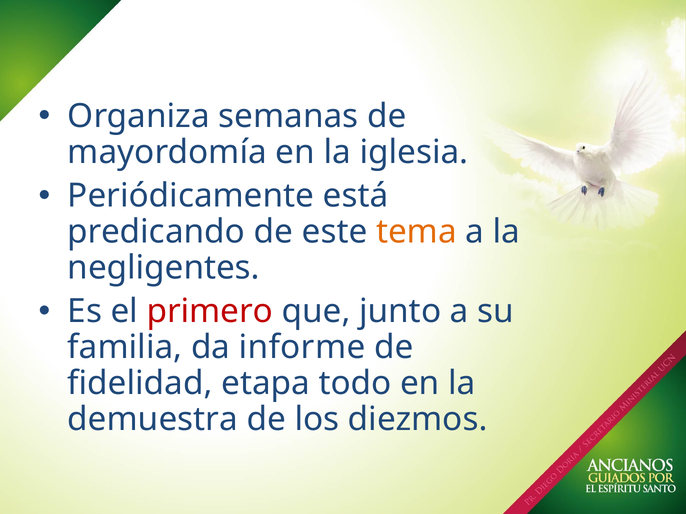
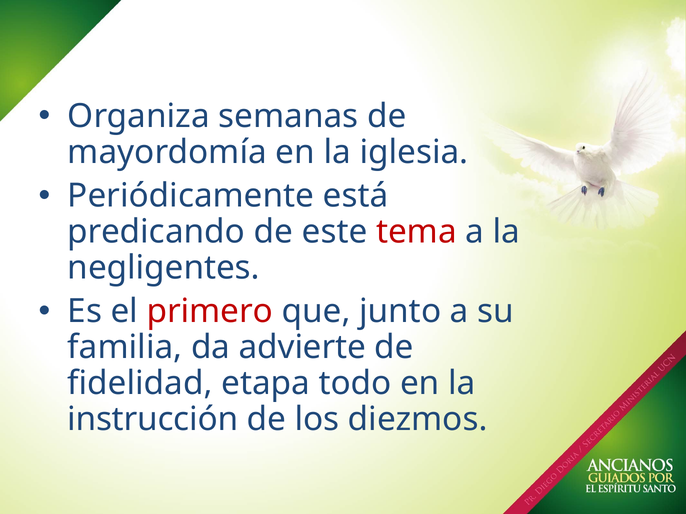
tema colour: orange -> red (416, 232)
informe: informe -> advierte (302, 348)
demuestra: demuestra -> instrucción (153, 420)
